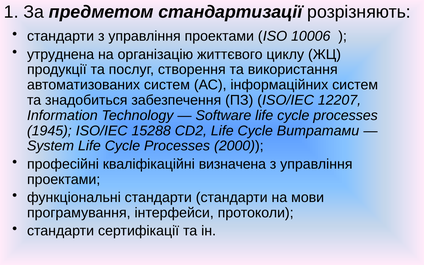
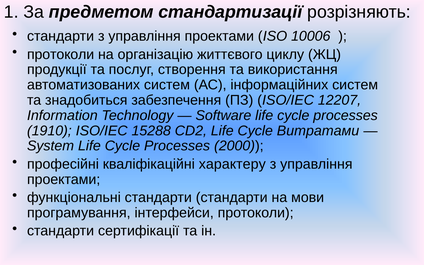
утруднена: утруднена -> протоколи (61, 54)
1945: 1945 -> 1910 (49, 131)
визначена: визначена -> характеру (232, 164)
